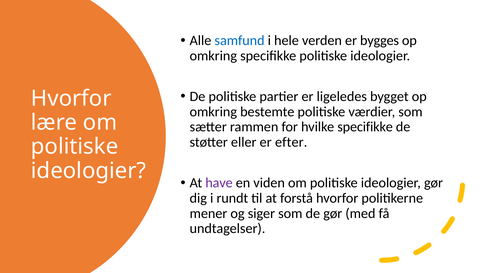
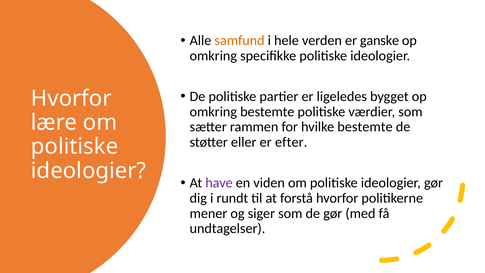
samfund colour: blue -> orange (240, 41)
bygges: bygges -> ganske (380, 41)
hvilke specifikke: specifikke -> bestemte (365, 127)
